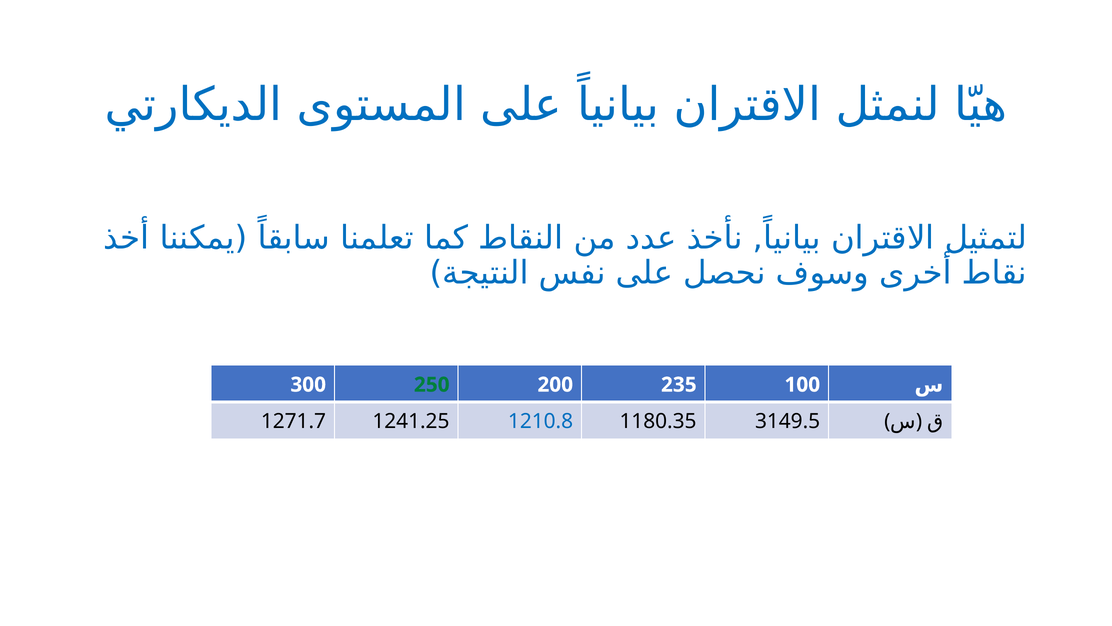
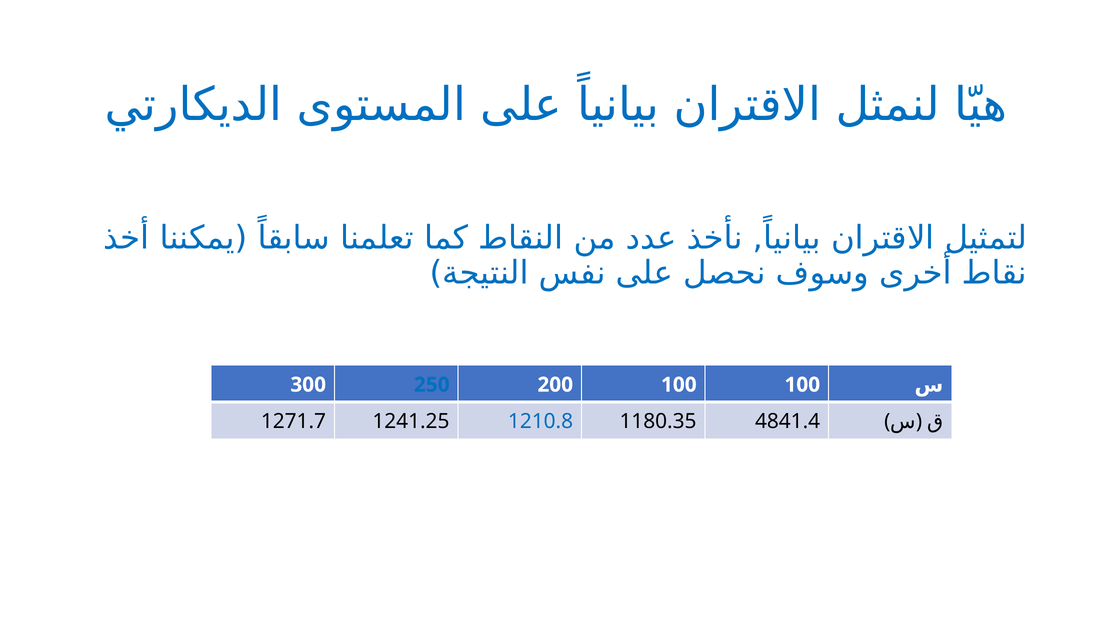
250 colour: green -> blue (432, 384)
200 235: 235 -> 100 (679, 384)
3149.5: 3149.5 -> 4841.4 (788, 421)
